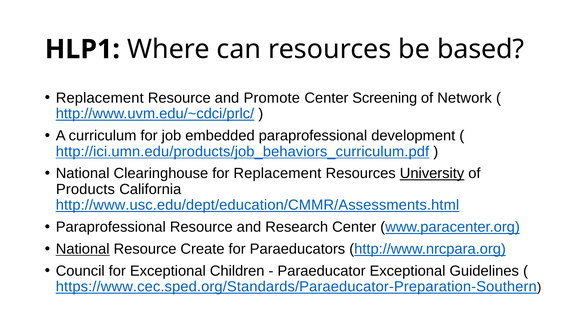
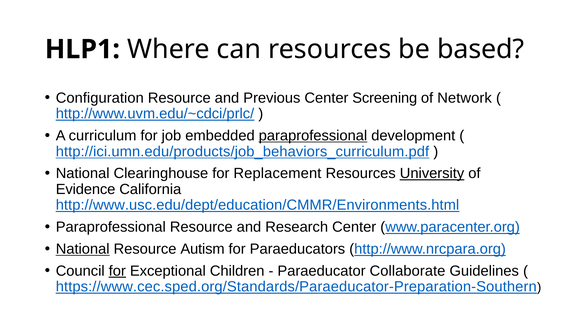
Replacement: Replacement -> Configuration (100, 98)
Promote: Promote -> Previous (272, 98)
paraprofessional underline: none -> present (313, 136)
Products: Products -> Evidence (86, 189)
http://www.usc.edu/dept/education/CMMR/Assessments.html: http://www.usc.edu/dept/education/CMMR/Assessments.html -> http://www.usc.edu/dept/education/CMMR/Environments.html (258, 205)
Create: Create -> Autism (203, 249)
for underline: none -> present (117, 271)
Paraeducator Exceptional: Exceptional -> Collaborate (407, 271)
